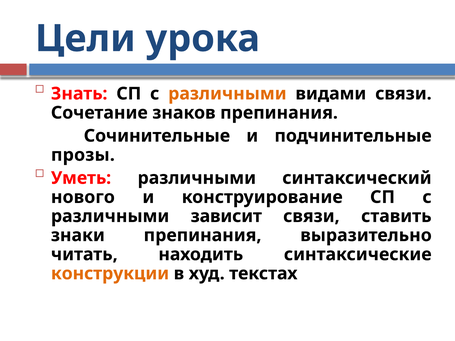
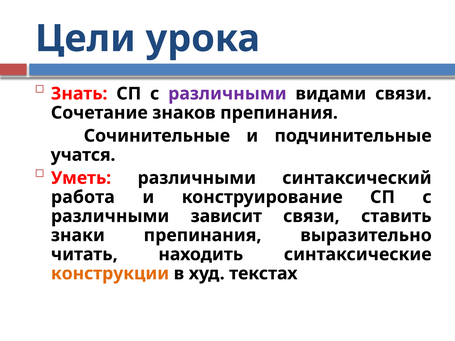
различными colour: orange -> purple (227, 94)
прозы: прозы -> учатся (83, 155)
нового: нового -> работа (83, 197)
